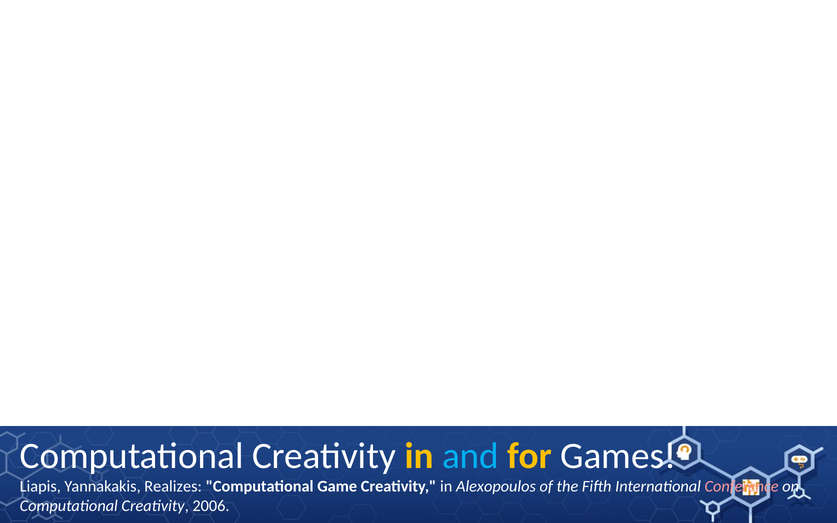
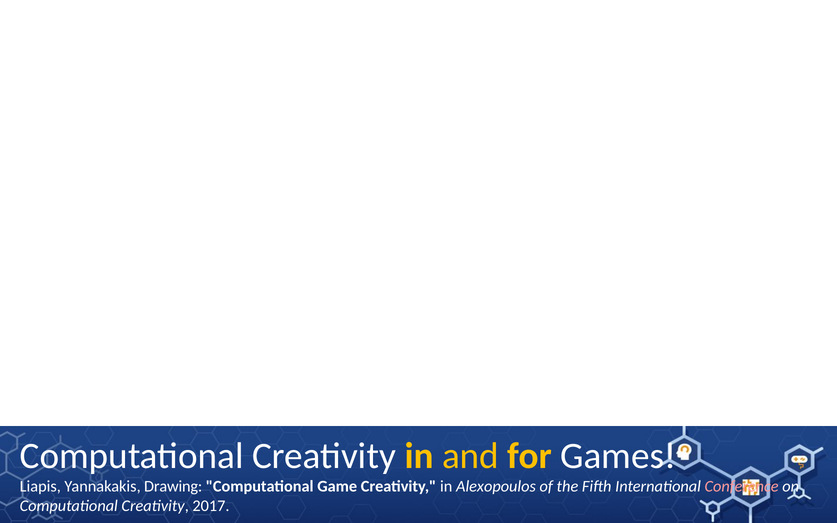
and colour: light blue -> yellow (470, 456)
Realizes: Realizes -> Drawing (173, 487)
2006: 2006 -> 2017 (211, 506)
